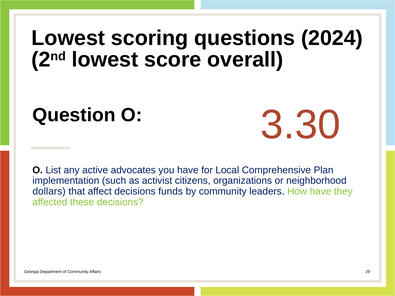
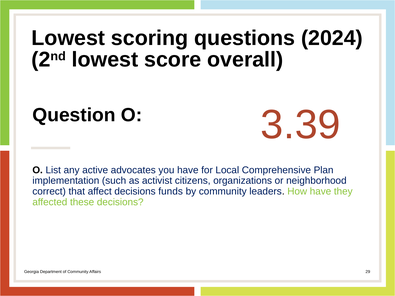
3.30: 3.30 -> 3.39 (300, 125)
dollars: dollars -> correct (49, 192)
